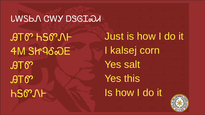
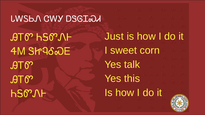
kalsej: kalsej -> sweet (124, 51)
salt: salt -> talk (132, 65)
